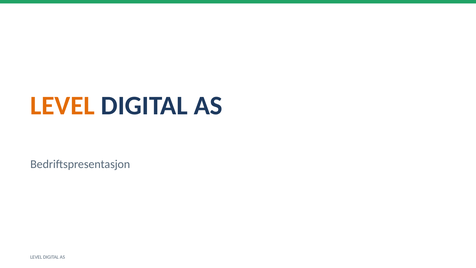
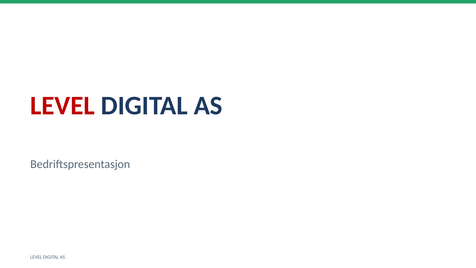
LEVEL colour: orange -> red (63, 106)
